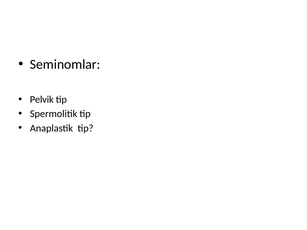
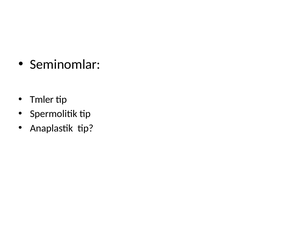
Pelvik: Pelvik -> Tmler (42, 100)
